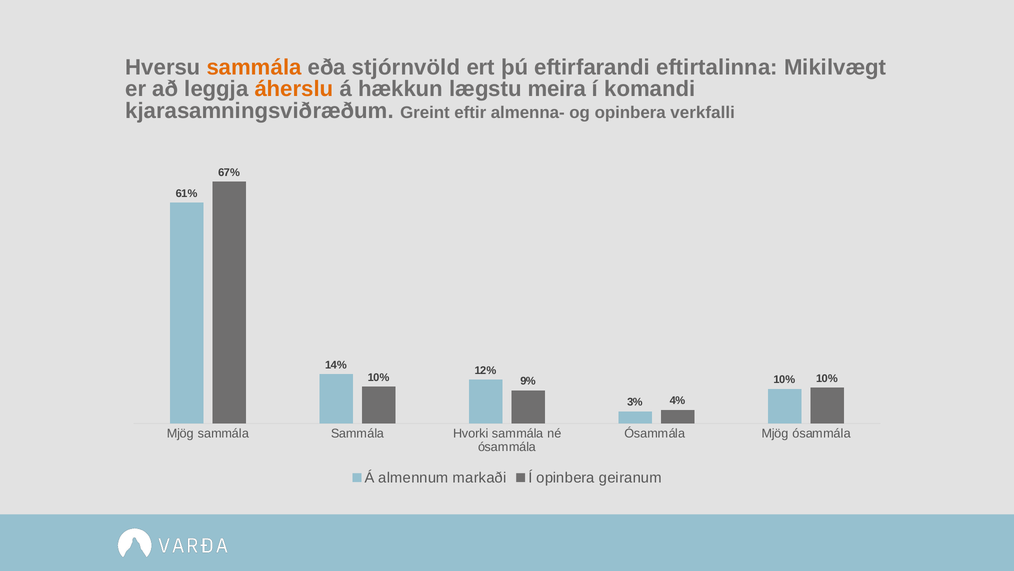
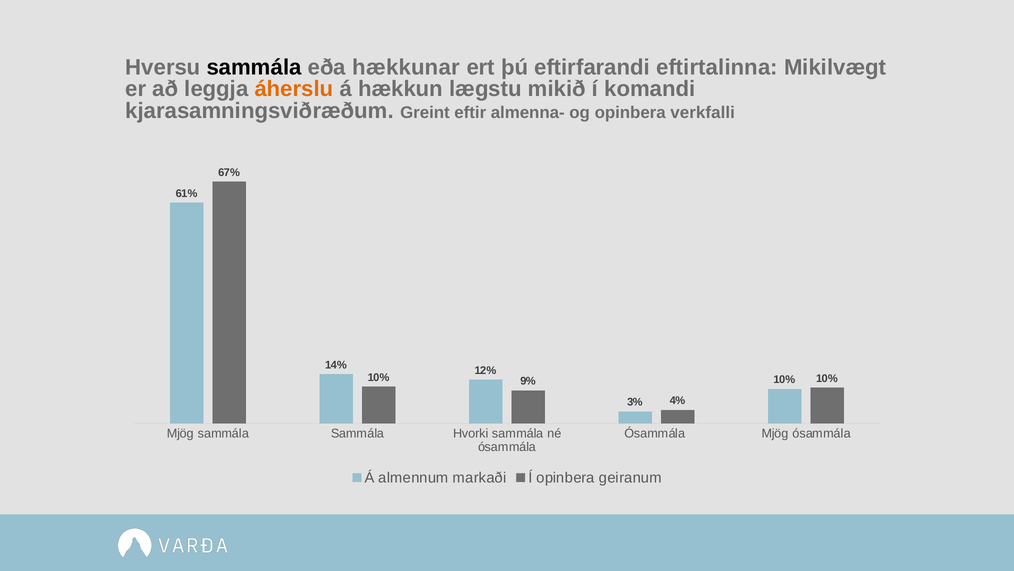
sammála colour: orange -> black (254, 68)
stjórnvöld: stjórnvöld -> hækkunar (406, 68)
meira: meira -> mikið (557, 89)
